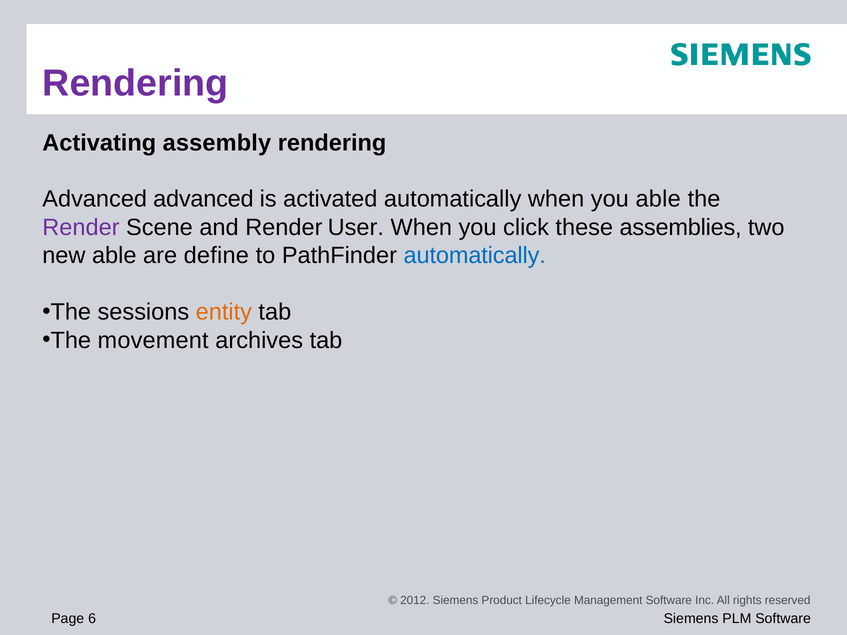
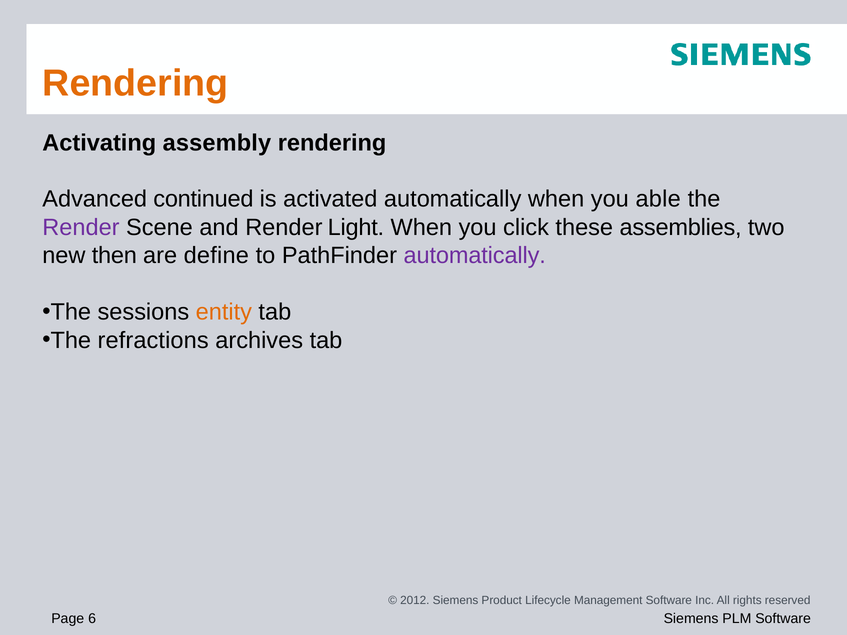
Rendering colour: purple -> orange (135, 83)
Advanced advanced: advanced -> continued (203, 199)
User: User -> Light (356, 228)
new able: able -> then (114, 256)
automatically colour: blue -> purple (475, 256)
movement: movement -> refractions (153, 341)
